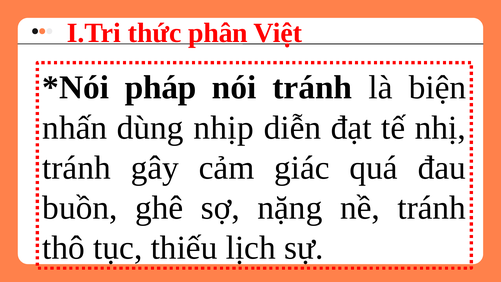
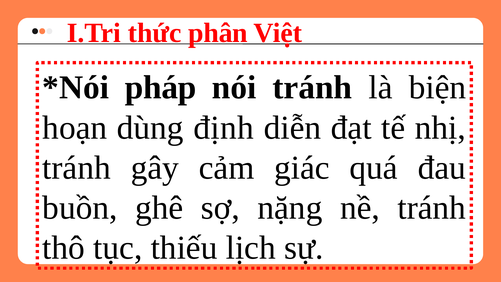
nhấn: nhấn -> hoạn (75, 128)
nhịp: nhịp -> định (224, 128)
